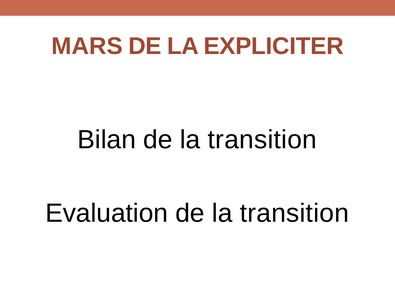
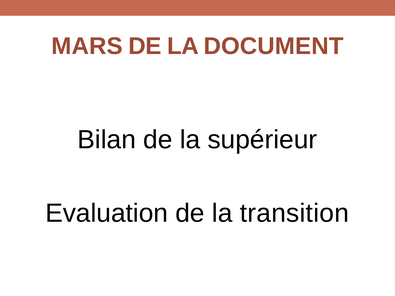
EXPLICITER: EXPLICITER -> DOCUMENT (274, 46)
Bilan de la transition: transition -> supérieur (262, 140)
